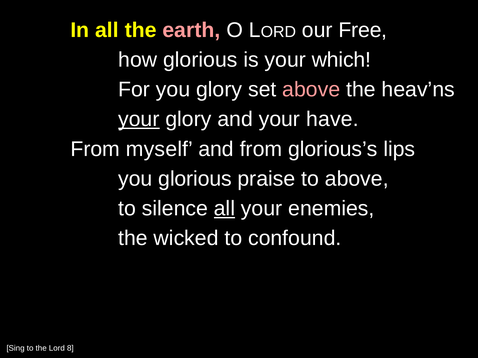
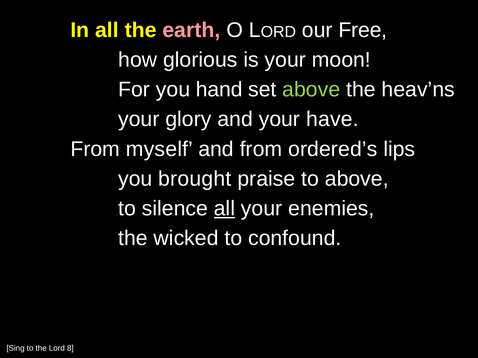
which: which -> moon (341, 60)
you glory: glory -> hand (219, 90)
above colour: pink -> light green (311, 90)
your underline: present -> none (139, 119)
glorious’s: glorious’s -> ordered’s (333, 149)
you glorious: glorious -> brought (195, 179)
